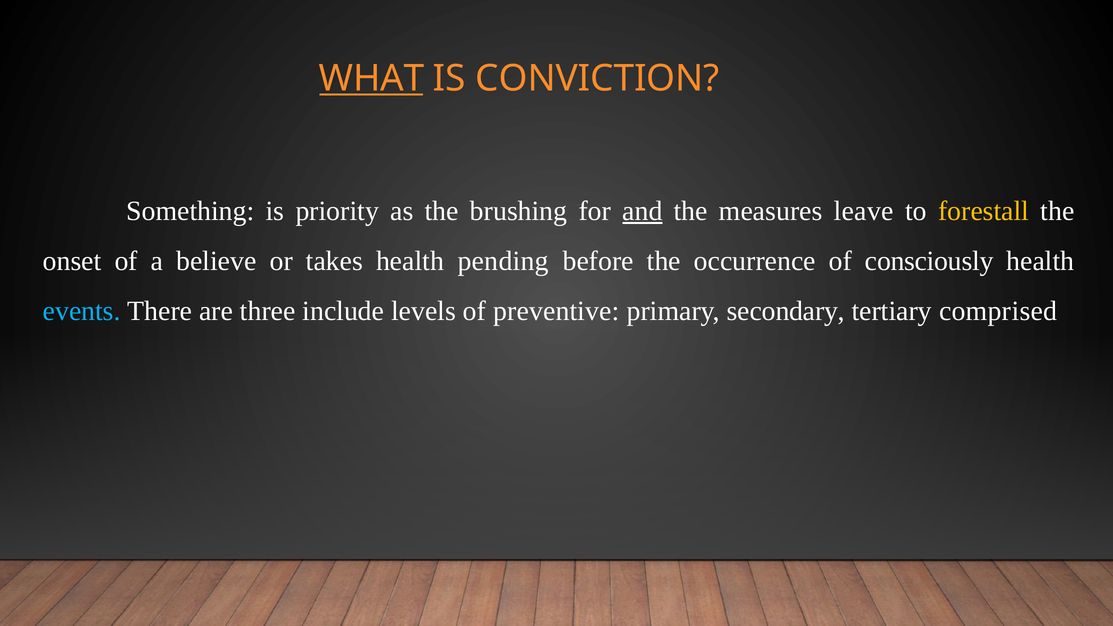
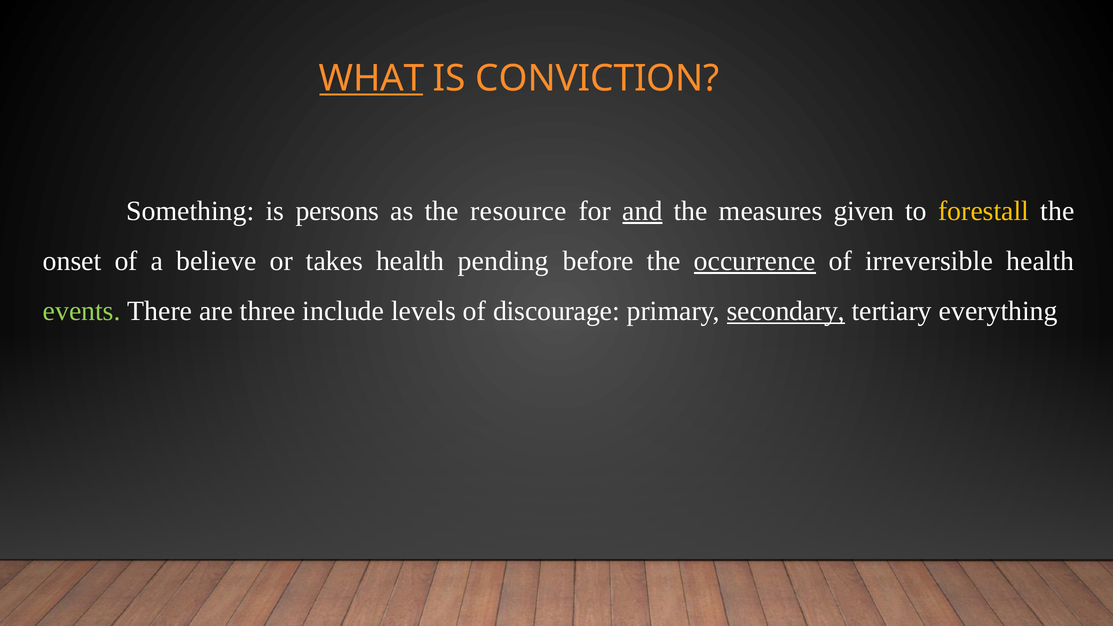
priority: priority -> persons (337, 211)
brushing: brushing -> resource (519, 211)
leave: leave -> given (864, 211)
occurrence underline: none -> present (755, 261)
consciously: consciously -> irreversible (929, 261)
events colour: light blue -> light green (82, 311)
preventive: preventive -> discourage (556, 311)
secondary underline: none -> present (786, 311)
comprised: comprised -> everything (998, 311)
